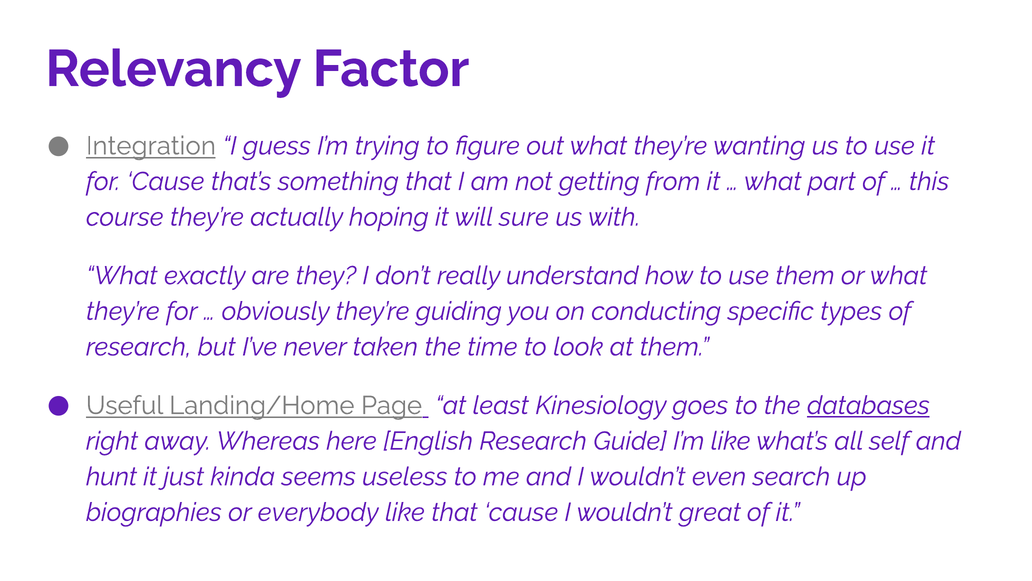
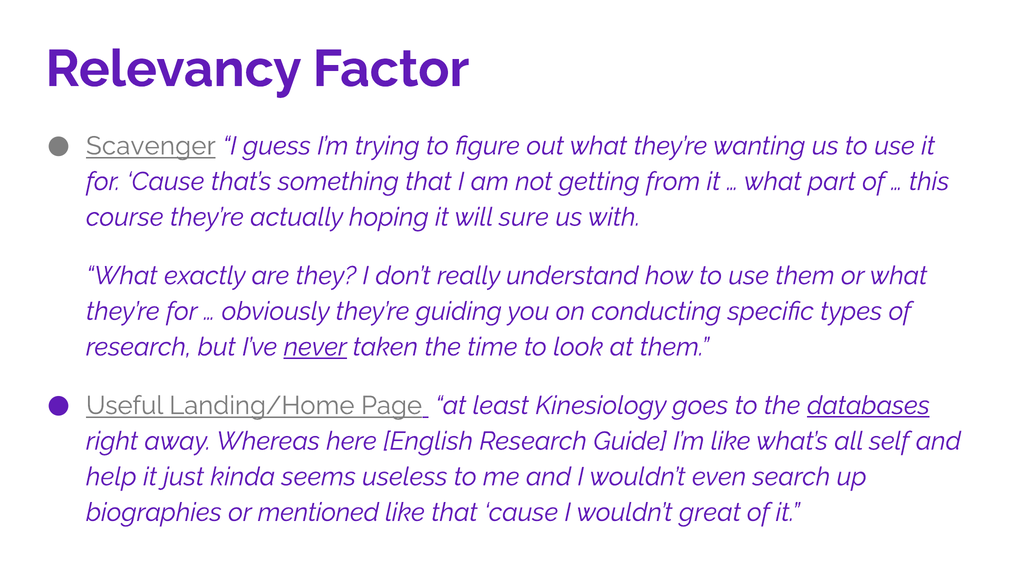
Integration: Integration -> Scavenger (151, 146)
never underline: none -> present (315, 347)
hunt: hunt -> help (111, 476)
everybody: everybody -> mentioned (318, 512)
